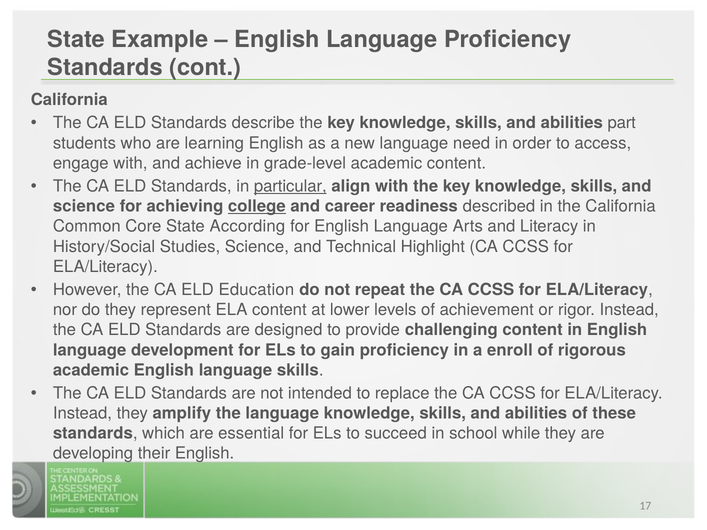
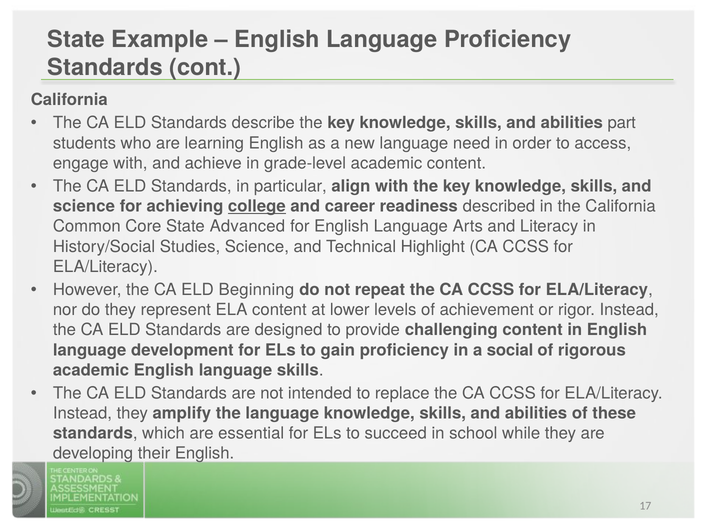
particular underline: present -> none (290, 186)
According: According -> Advanced (247, 227)
Education: Education -> Beginning (256, 290)
enroll: enroll -> social (510, 350)
